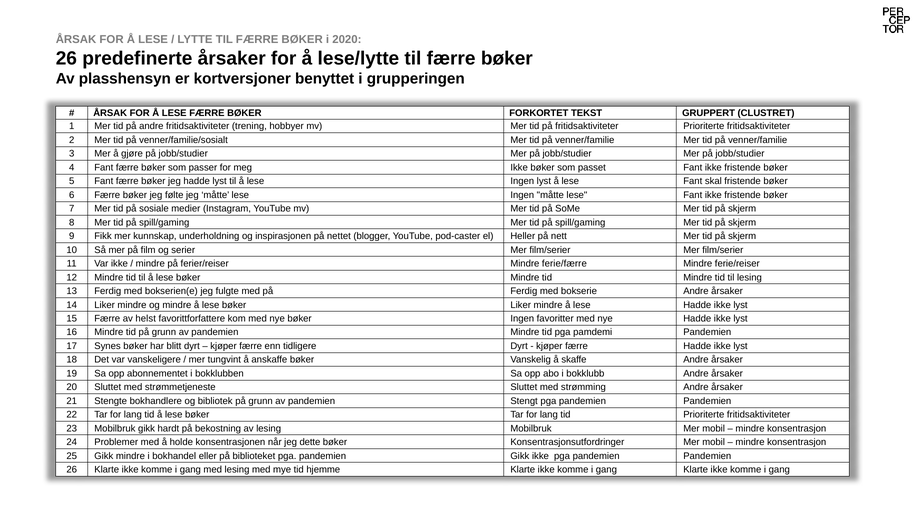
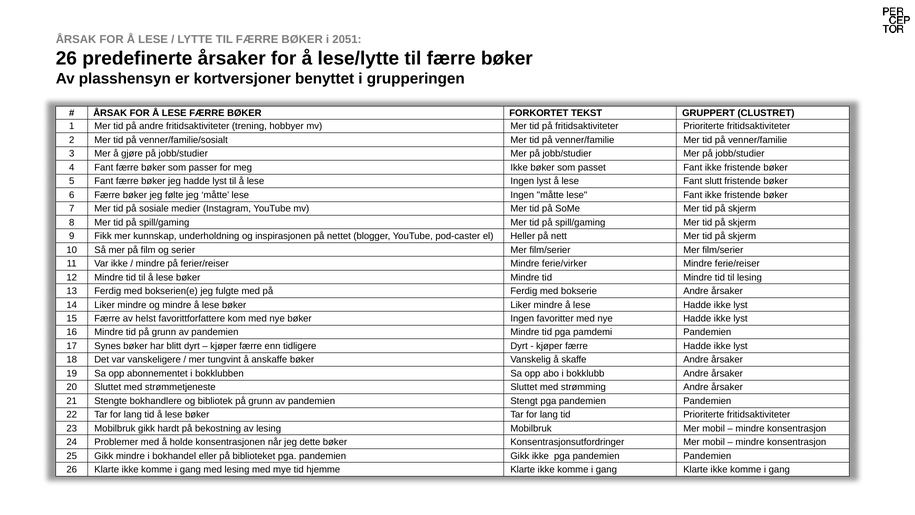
2020: 2020 -> 2051 (347, 39)
skal: skal -> slutt (713, 181)
ferie/færre: ferie/færre -> ferie/virker (564, 264)
